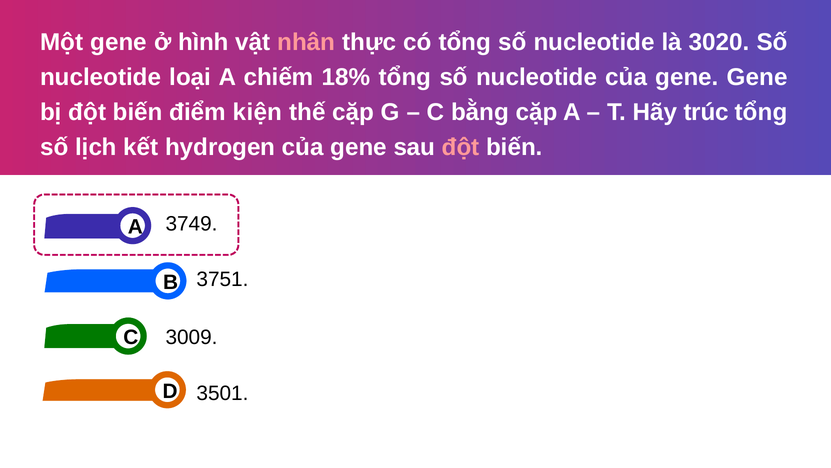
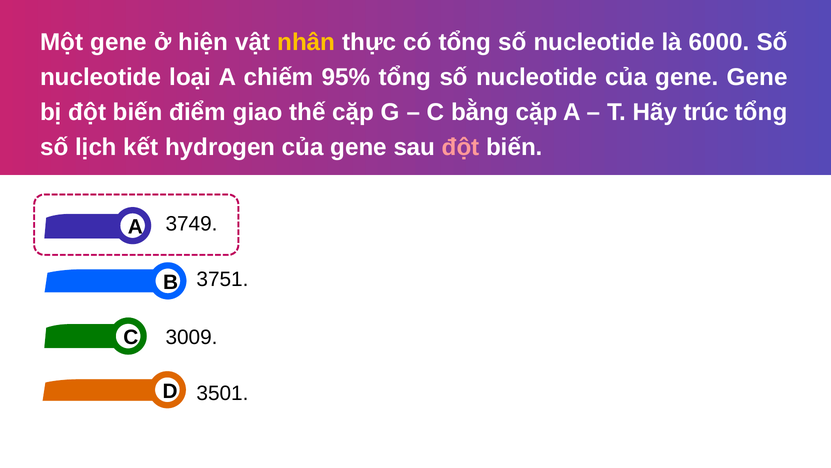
hình: hình -> hiện (203, 42)
nhân colour: pink -> yellow (306, 42)
3020: 3020 -> 6000 (719, 42)
18%: 18% -> 95% (346, 77)
kiện: kiện -> giao (258, 112)
